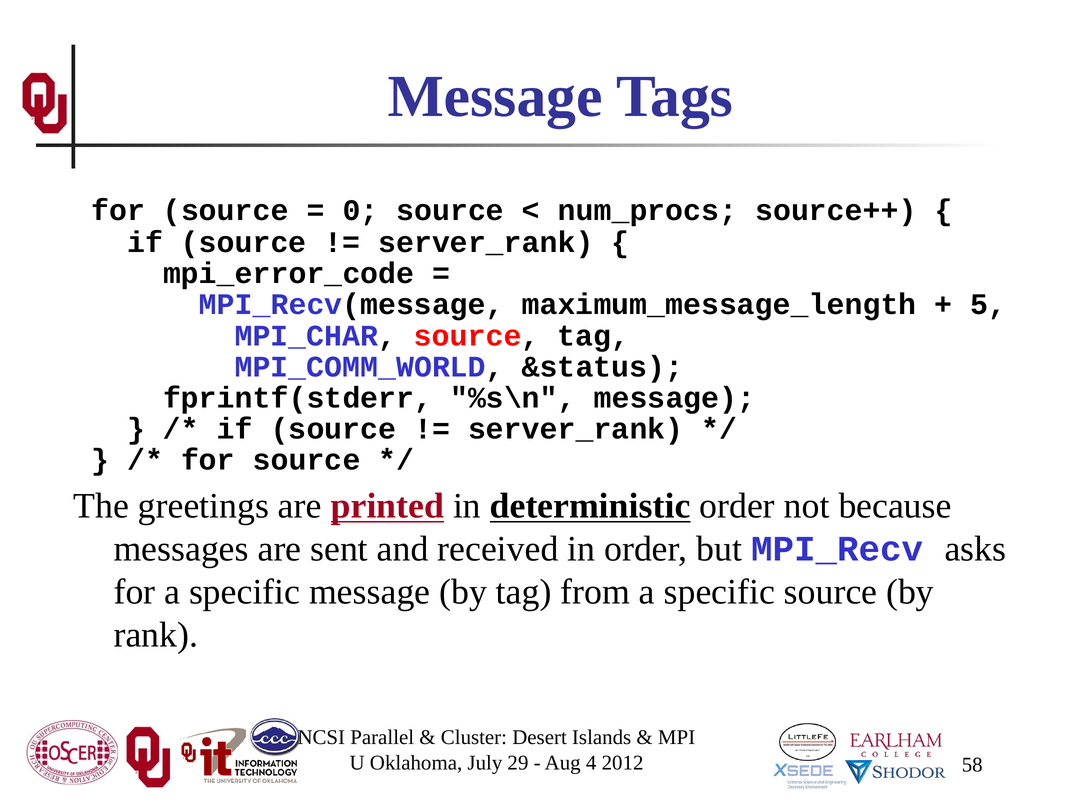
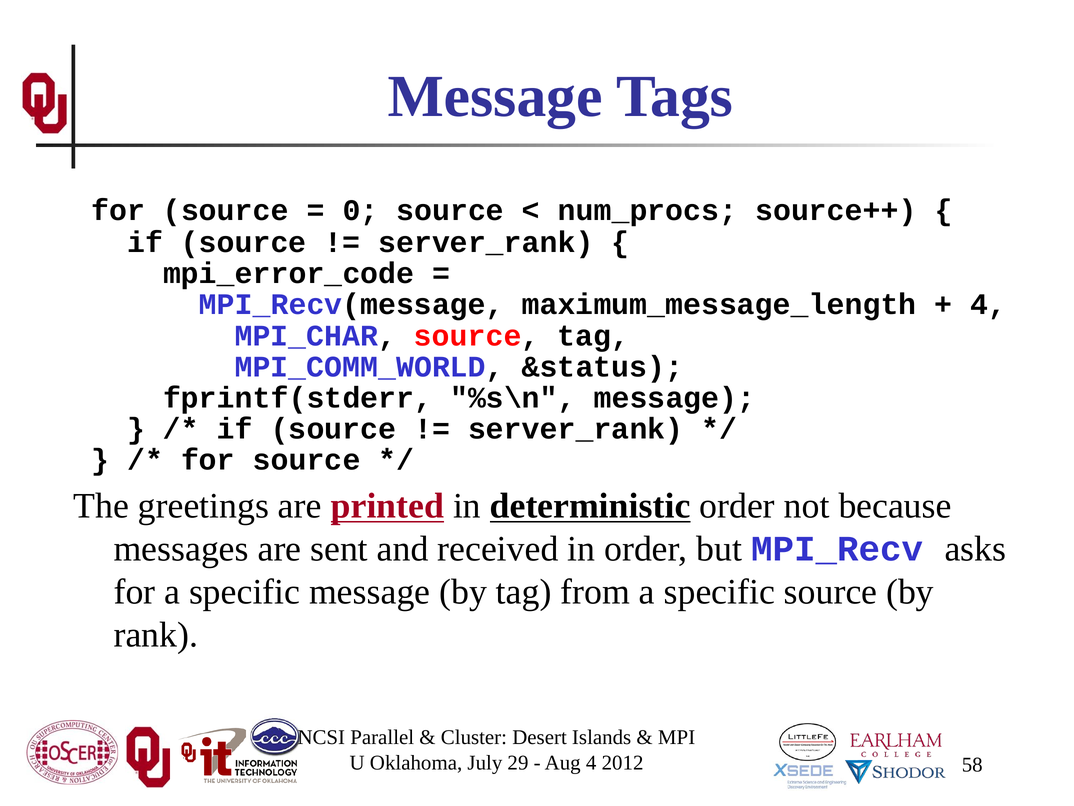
5: 5 -> 4 (988, 304)
